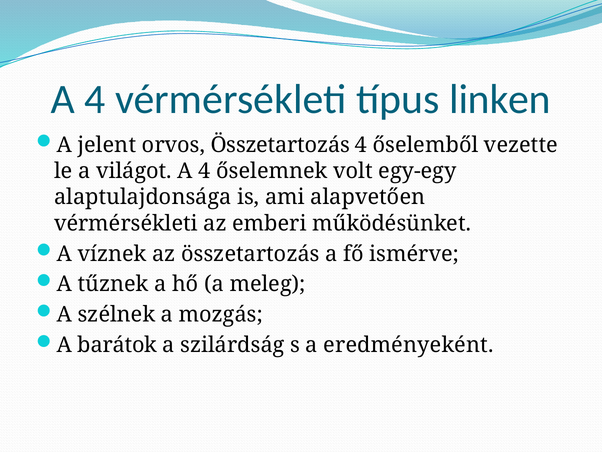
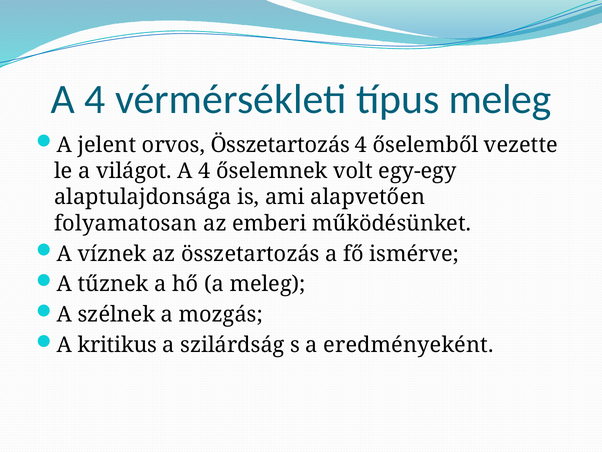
típus linken: linken -> meleg (500, 99)
vérmérsékleti: vérmérsékleti -> folyamatosan (126, 223)
barátok: barátok -> kritikus (117, 345)
